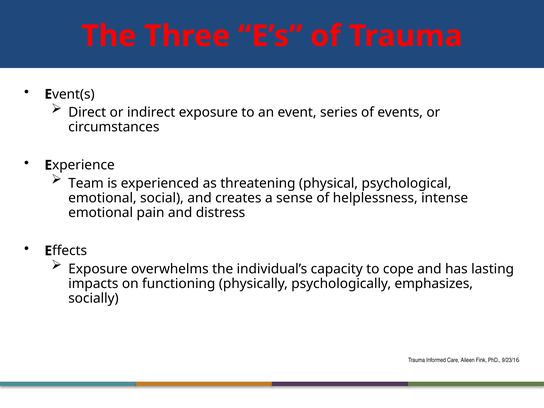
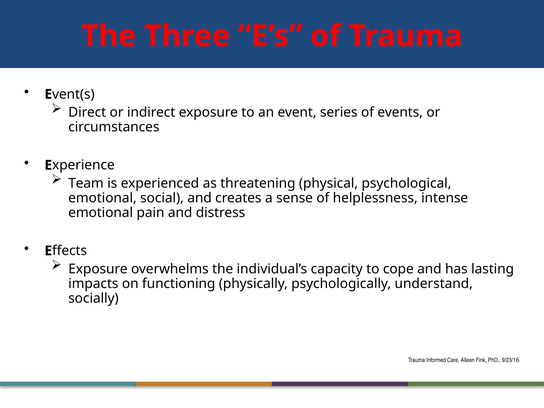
emphasizes: emphasizes -> understand (434, 284)
